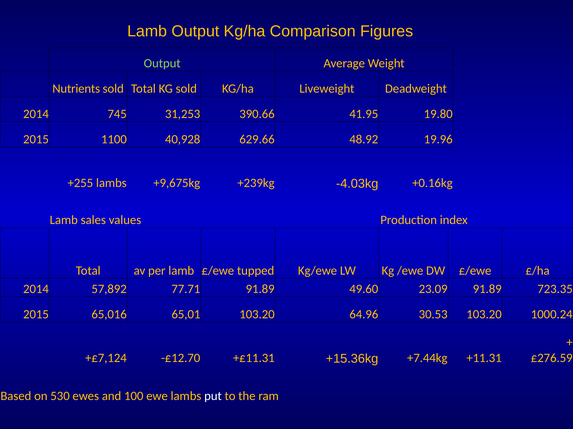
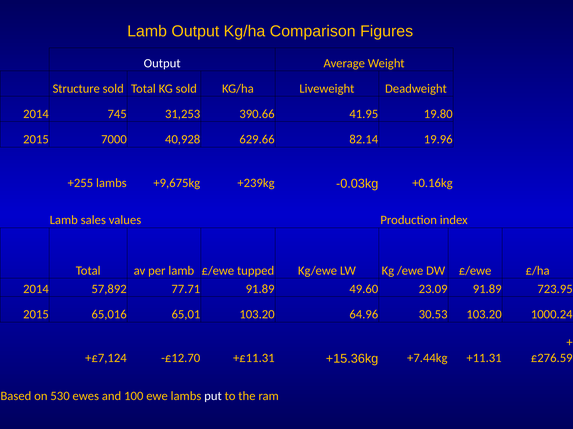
Output colour: light green -> white (162, 63)
Nutrients: Nutrients -> Structure (76, 89)
1100: 1100 -> 7000 (114, 140)
48.92: 48.92 -> 82.14 (364, 140)
-4.03kg: -4.03kg -> -0.03kg (357, 184)
723.35: 723.35 -> 723.95 (555, 290)
